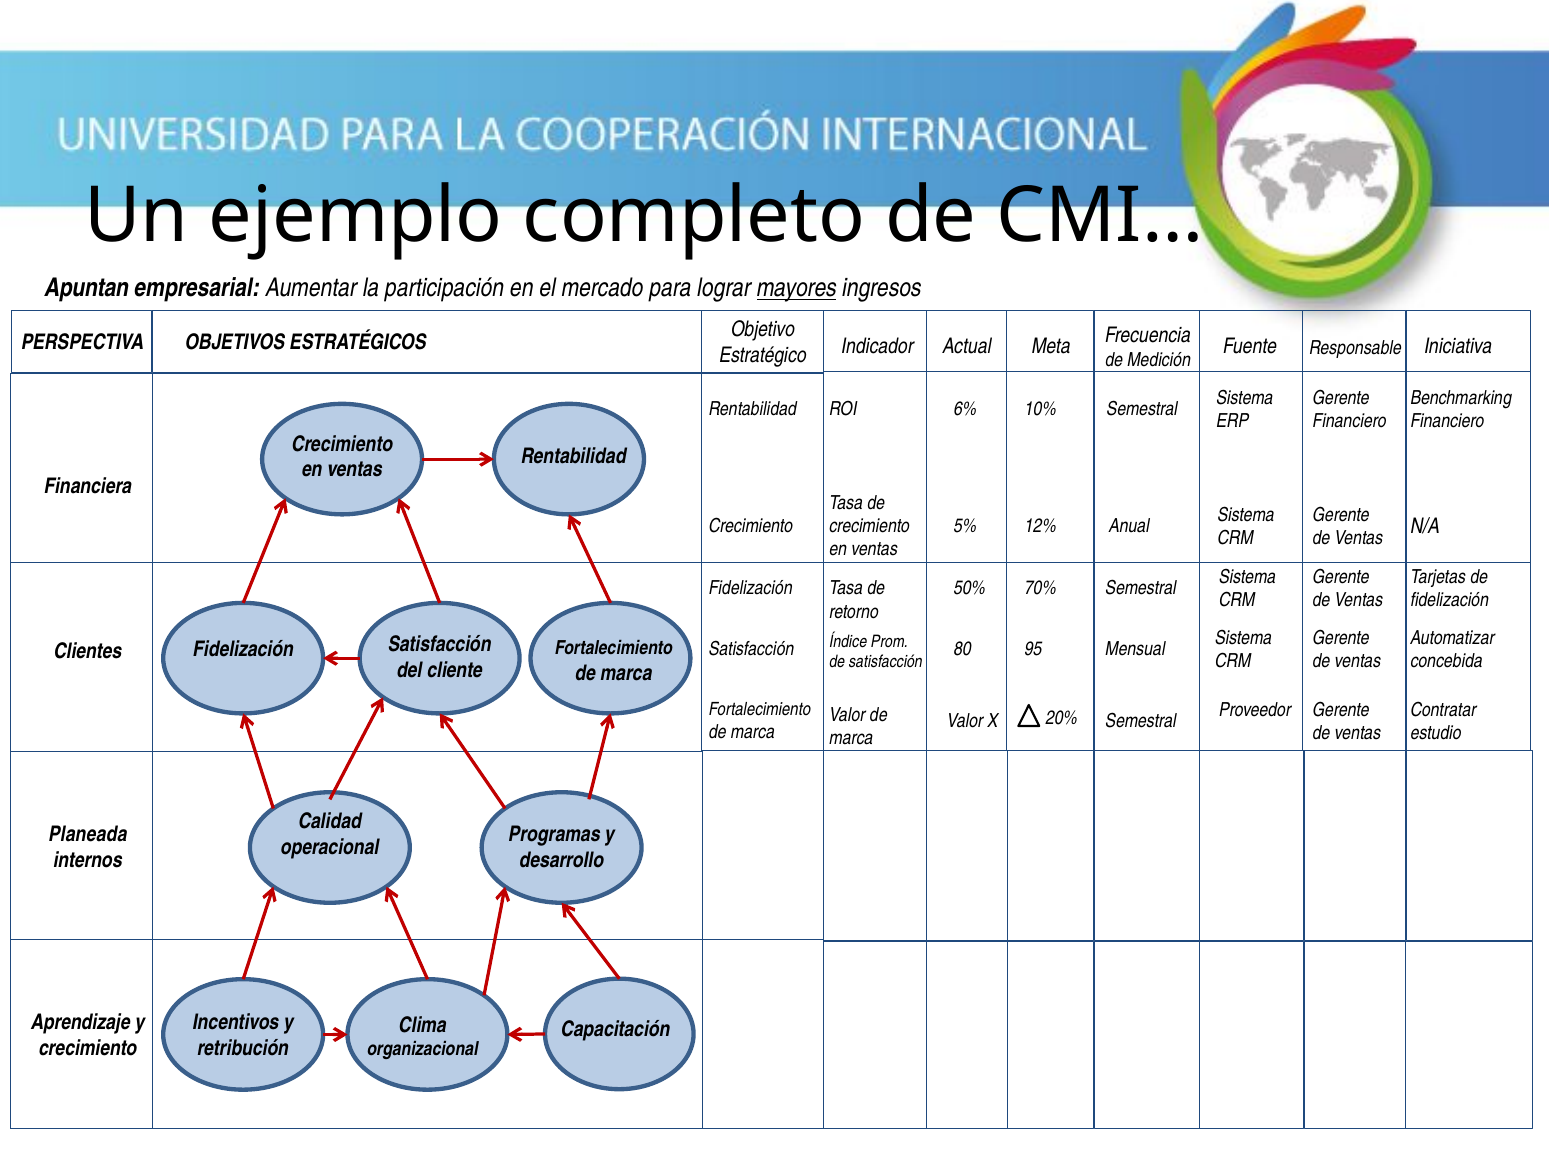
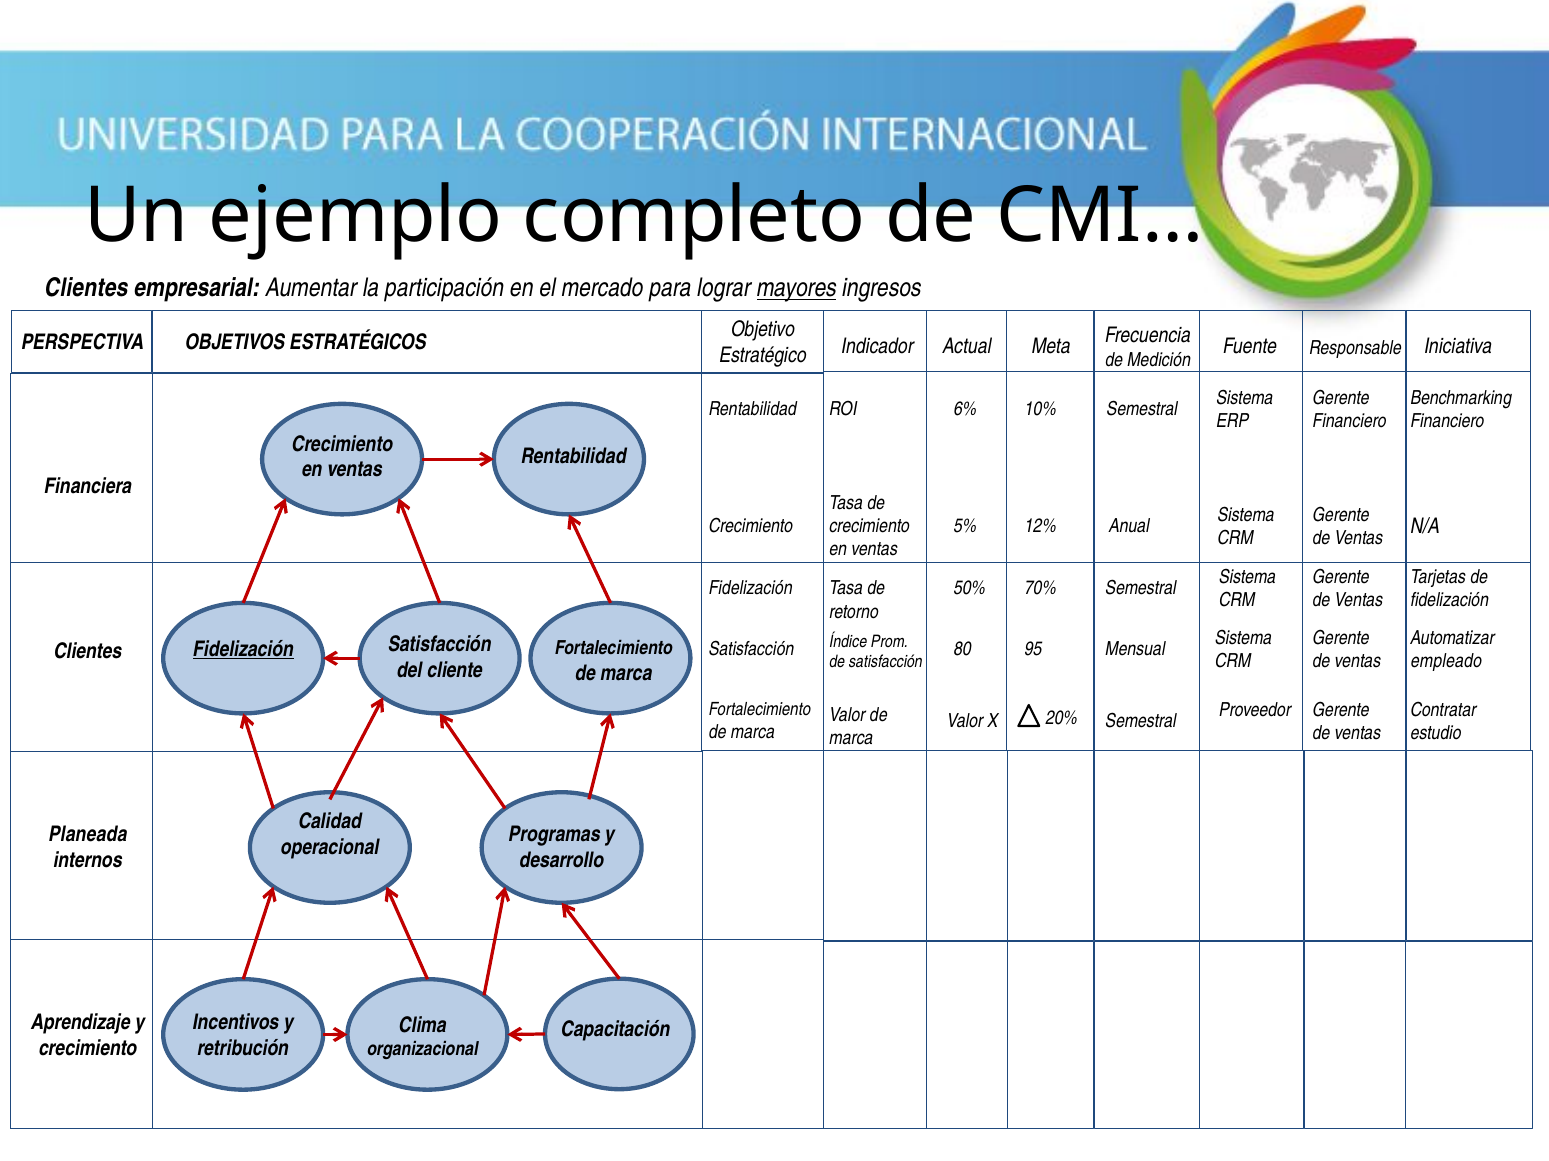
Apuntan: Apuntan -> Clientes (86, 289)
Fidelización underline: none -> present (243, 650)
concebida: concebida -> empleado (1446, 661)
